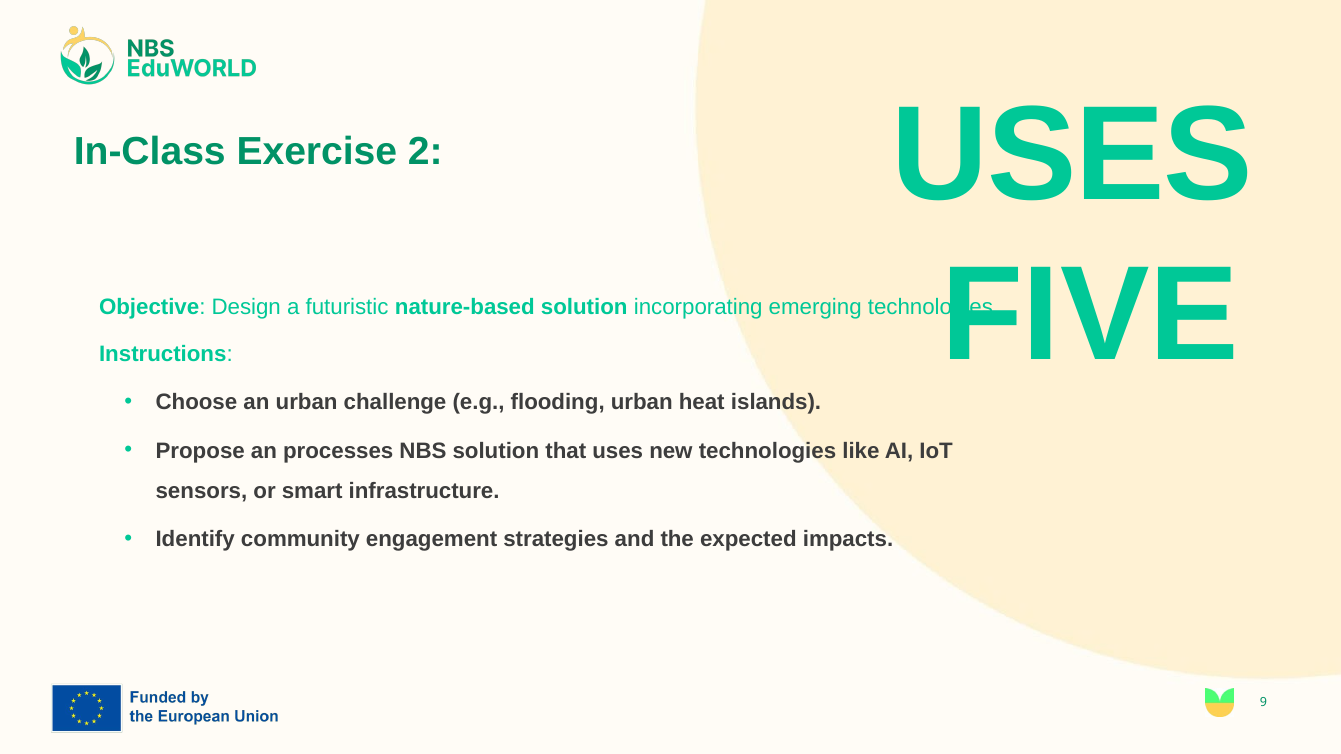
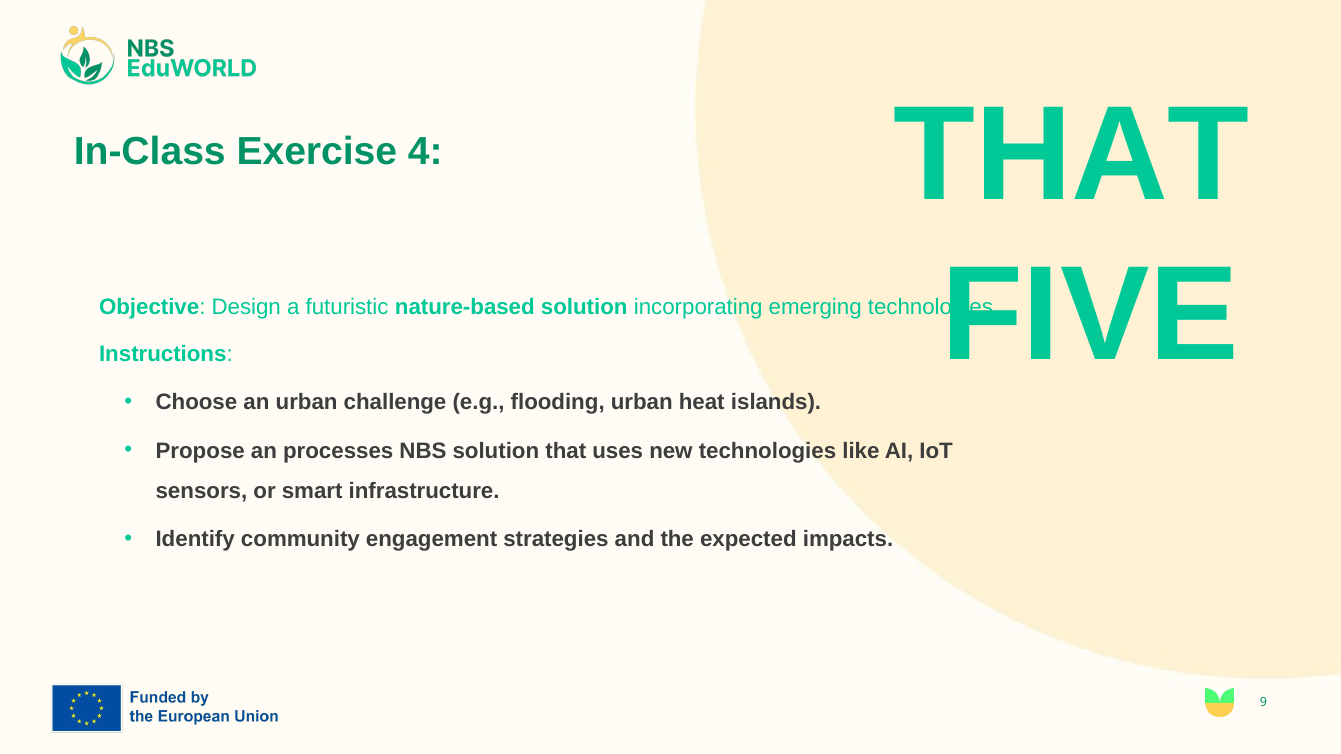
USES: USES -> THAT (1072, 155)
2: 2 -> 4 (425, 152)
